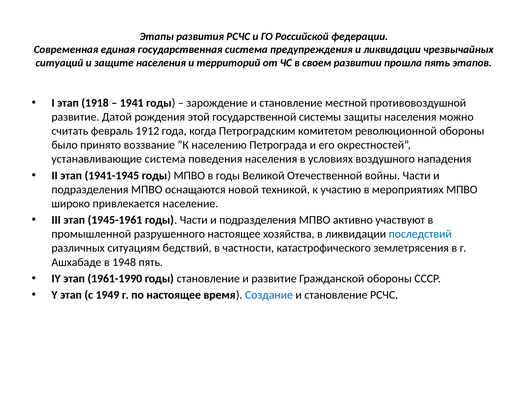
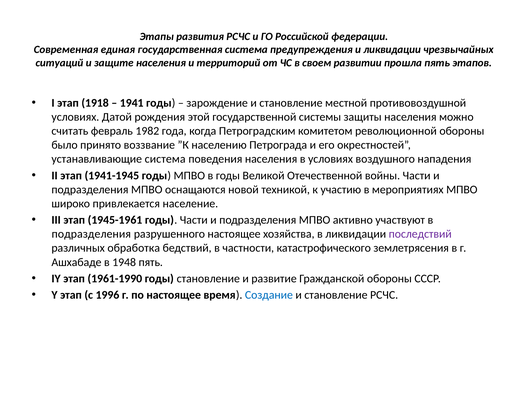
развитие: развитие -> условиях (75, 117)
1912: 1912 -> 1982 (147, 131)
промышленной: промышленной -> подразделения (91, 234)
последствий colour: blue -> purple (420, 234)
ситуациям: ситуациям -> обработка (134, 248)
1949: 1949 -> 1996 (107, 295)
